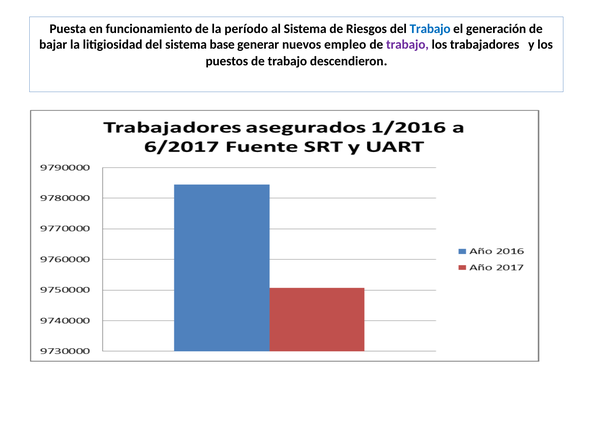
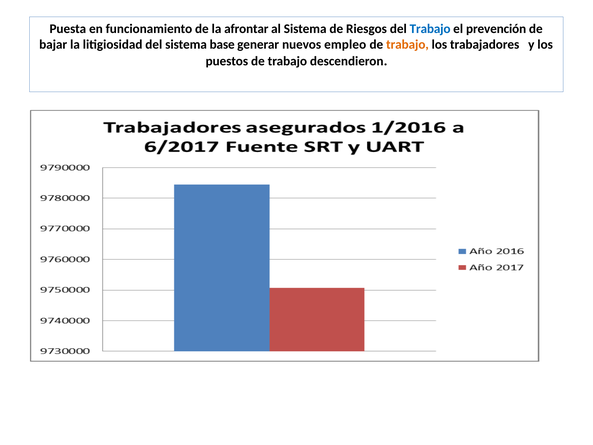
período: período -> afrontar (246, 29)
generación: generación -> prevención (496, 29)
trabajo colour: purple -> orange (407, 44)
